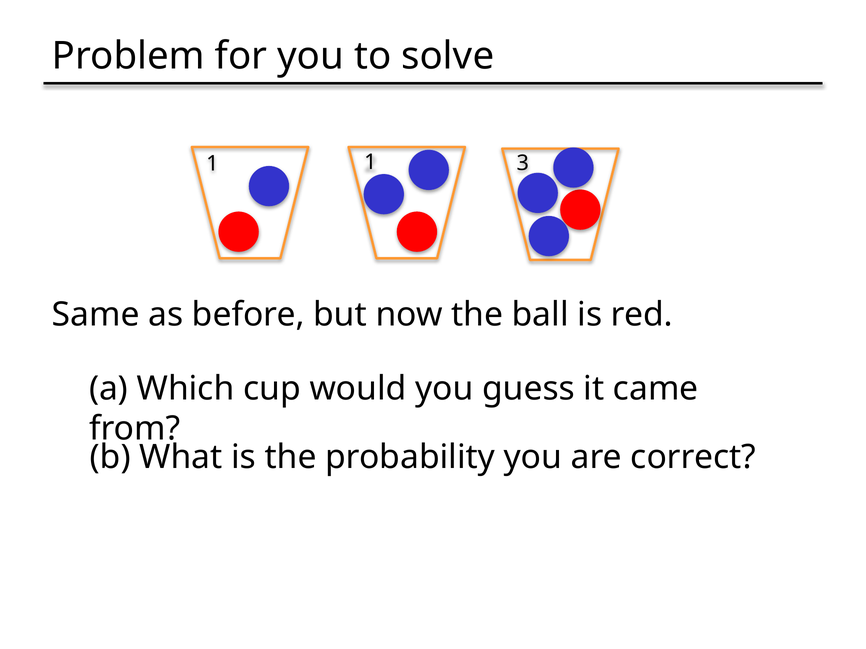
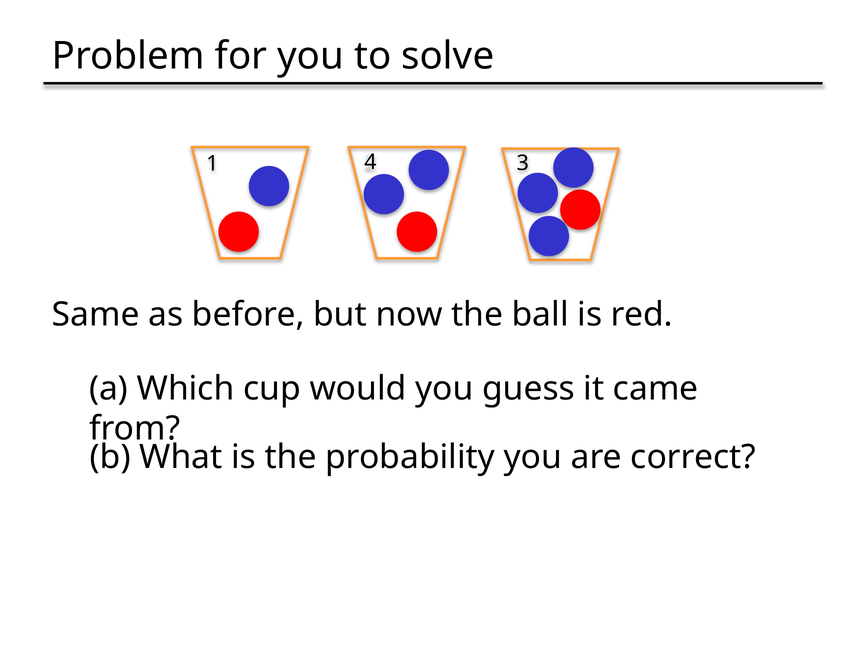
1 1: 1 -> 4 (370, 162)
